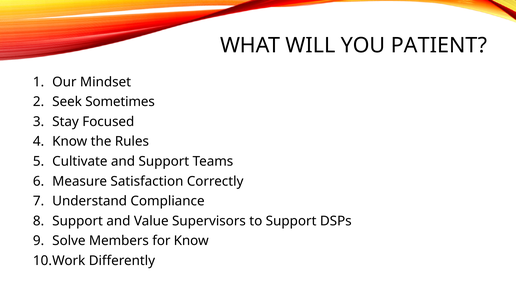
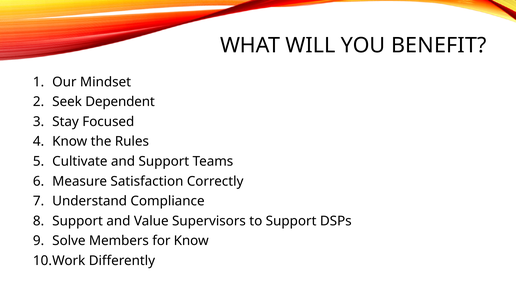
PATIENT: PATIENT -> BENEFIT (439, 45)
Sometimes: Sometimes -> Dependent (120, 102)
